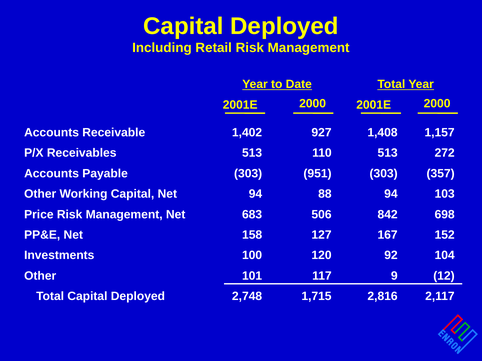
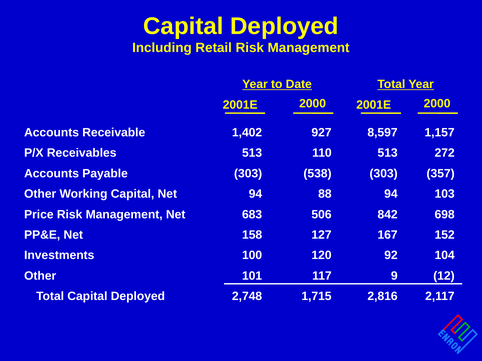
1,408: 1,408 -> 8,597 (383, 133)
951: 951 -> 538 (318, 174)
